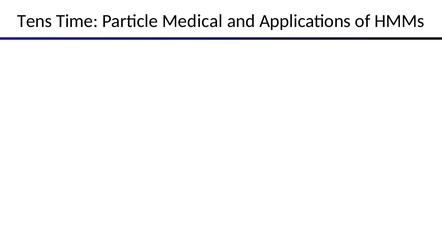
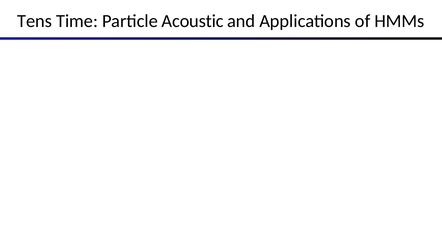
Medical: Medical -> Acoustic (193, 21)
